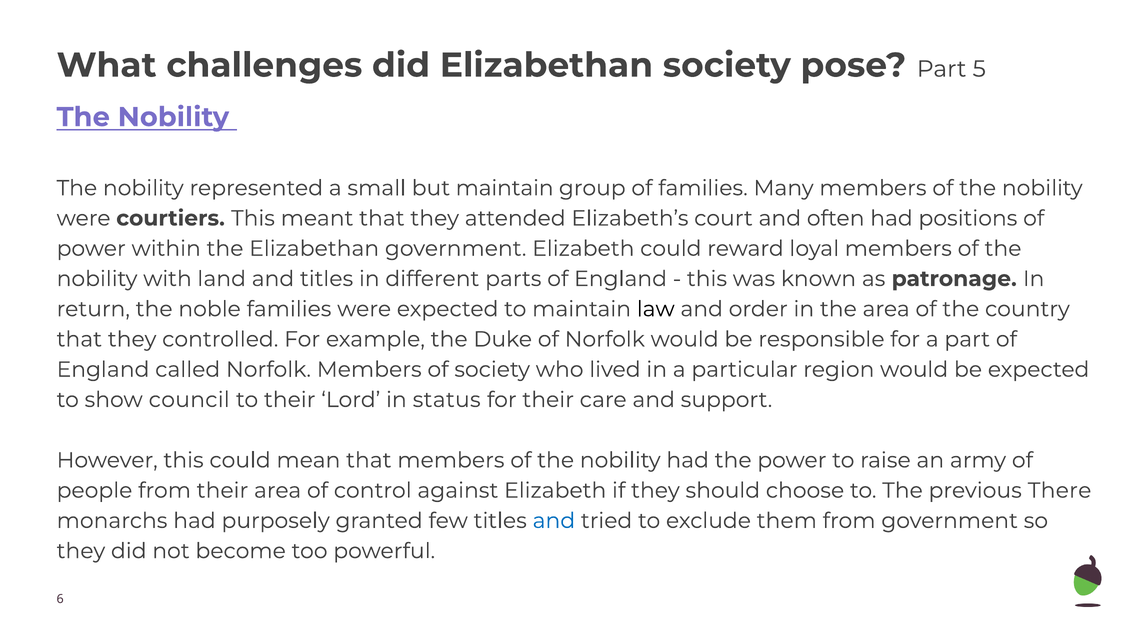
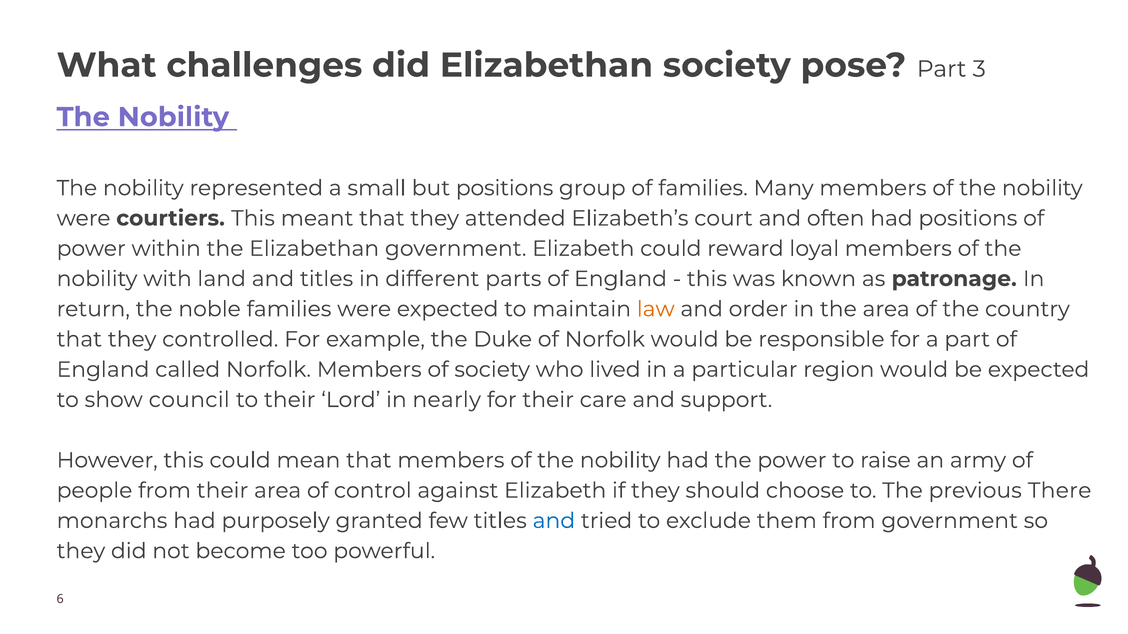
5: 5 -> 3 (979, 69)
but maintain: maintain -> positions (505, 188)
law colour: black -> orange (656, 309)
status: status -> nearly (447, 400)
